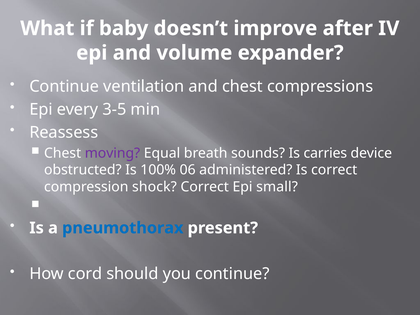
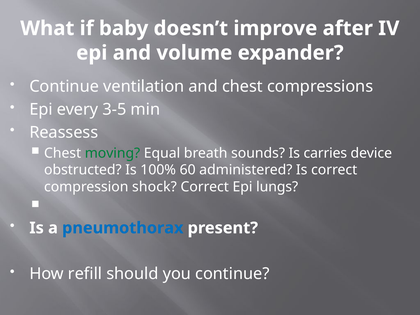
moving colour: purple -> green (112, 153)
06: 06 -> 60 (188, 170)
small: small -> lungs (277, 187)
cord: cord -> refill (85, 274)
